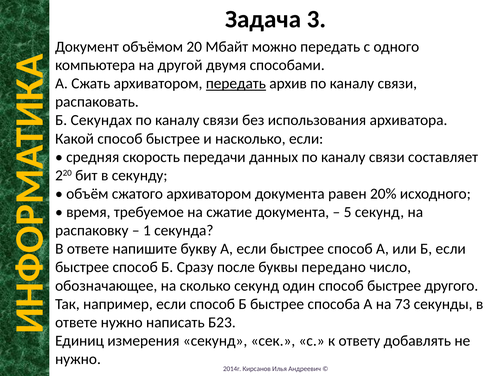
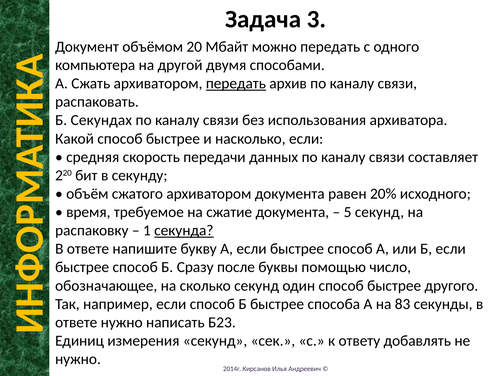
секунда underline: none -> present (184, 231)
передано: передано -> помощью (334, 268)
73: 73 -> 83 (403, 304)
